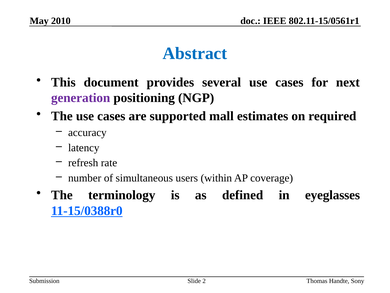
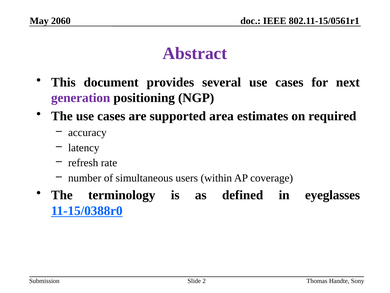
2010: 2010 -> 2060 (61, 21)
Abstract colour: blue -> purple (195, 53)
mall: mall -> area (221, 116)
